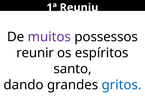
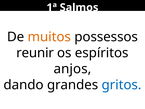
Reuniu: Reuniu -> Salmos (79, 8)
muitos colour: purple -> orange (49, 37)
santo: santo -> anjos (72, 69)
